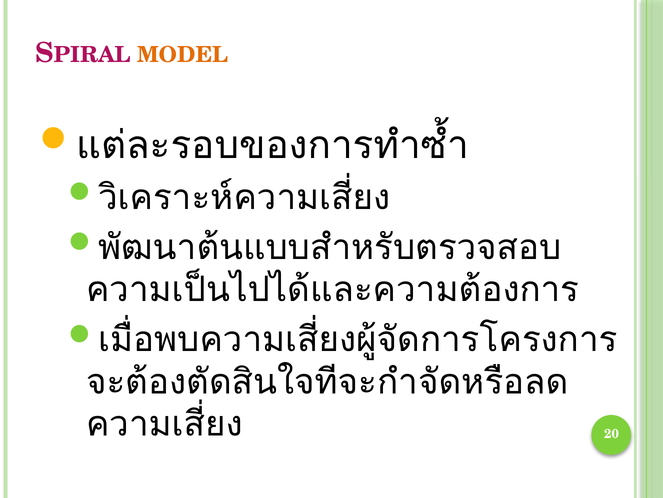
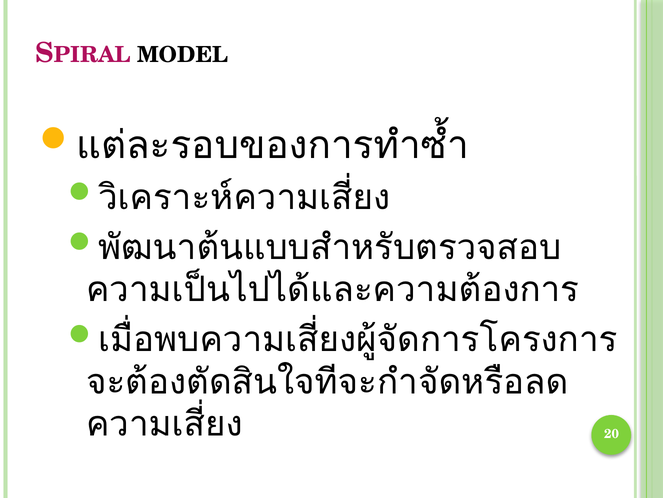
MODEL colour: orange -> black (183, 55)
